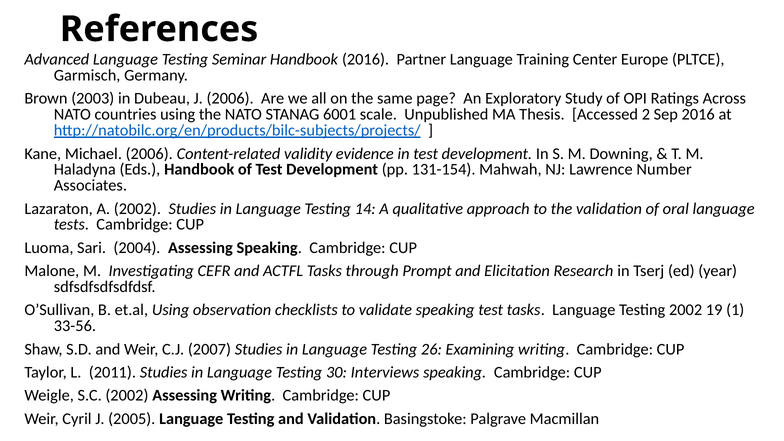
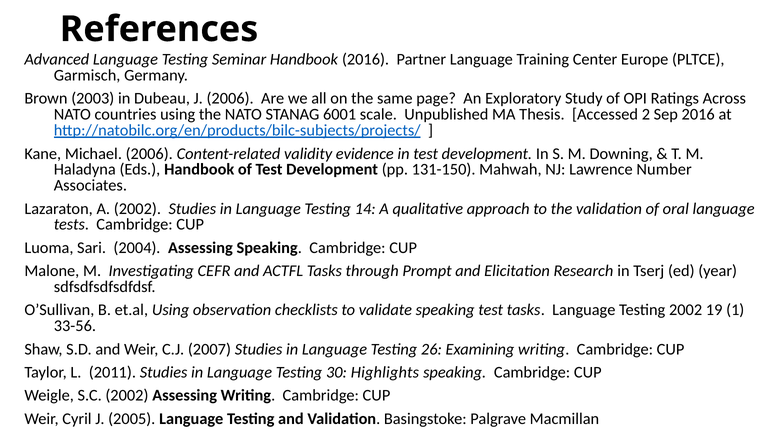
131-154: 131-154 -> 131-150 (444, 170)
Interviews: Interviews -> Highlights (385, 372)
